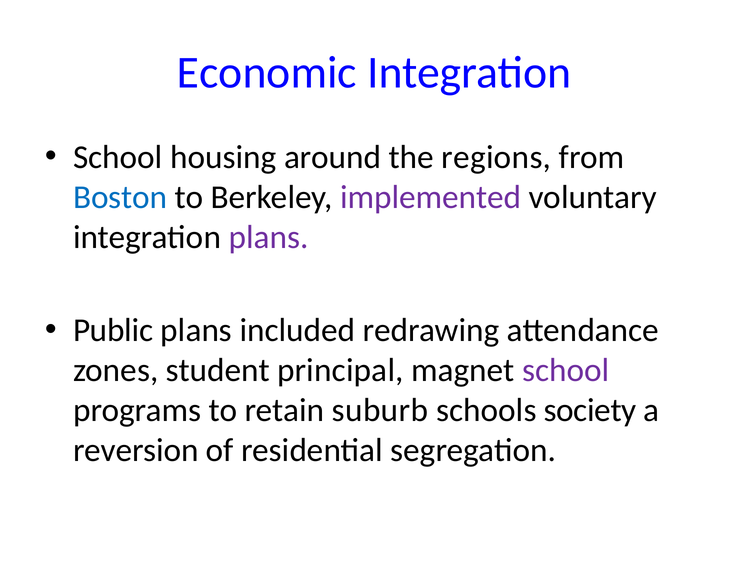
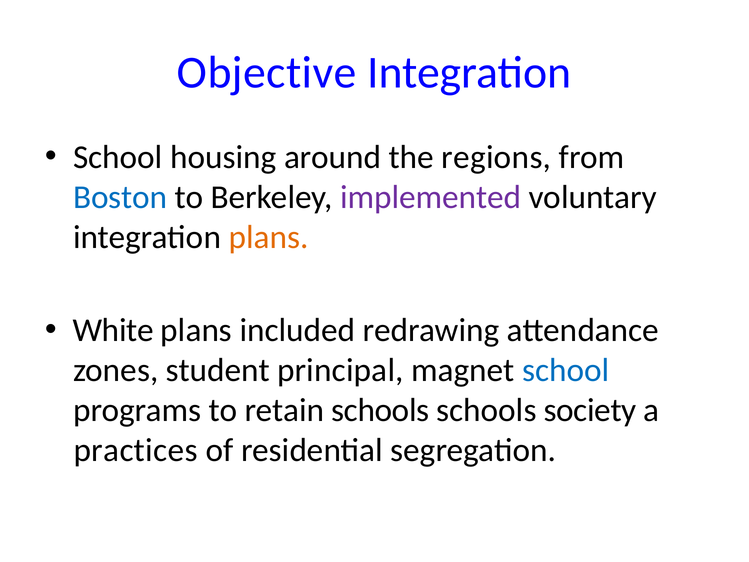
Economic: Economic -> Objective (267, 73)
plans colour: purple -> orange (269, 237)
Public: Public -> White (113, 330)
school colour: purple -> blue (566, 370)
retain suburb: suburb -> schools (380, 410)
reversion: reversion -> practices (136, 450)
